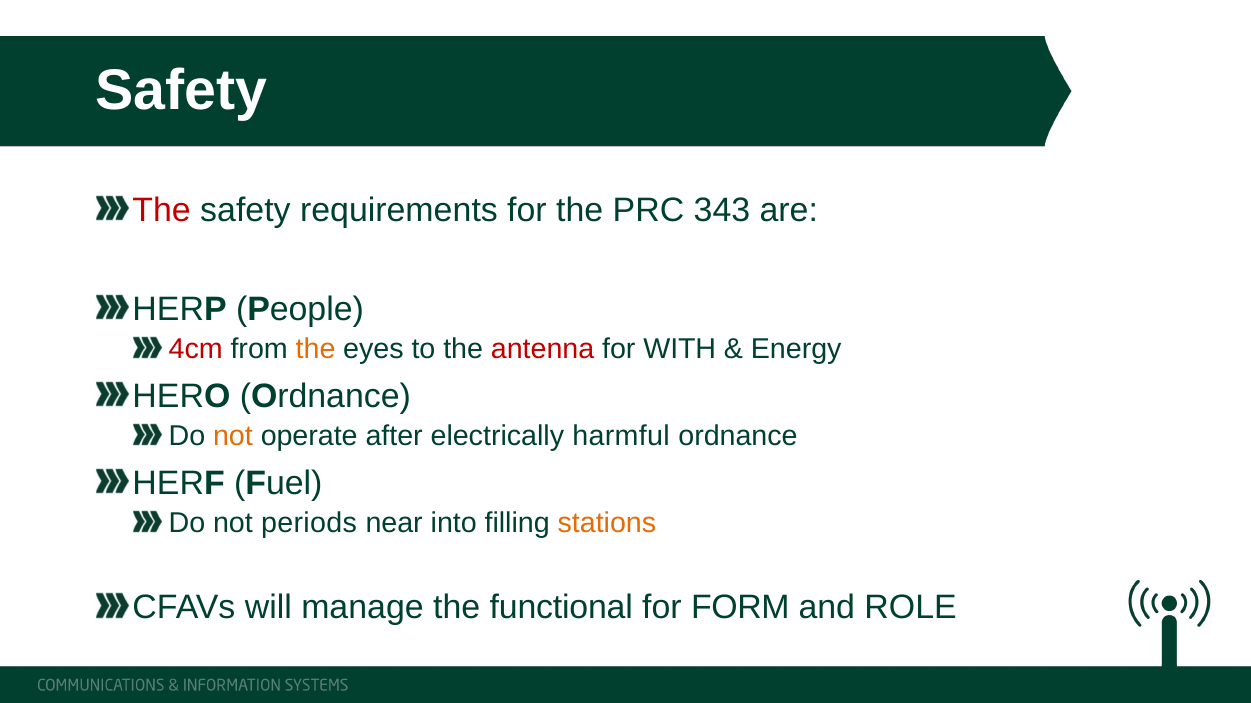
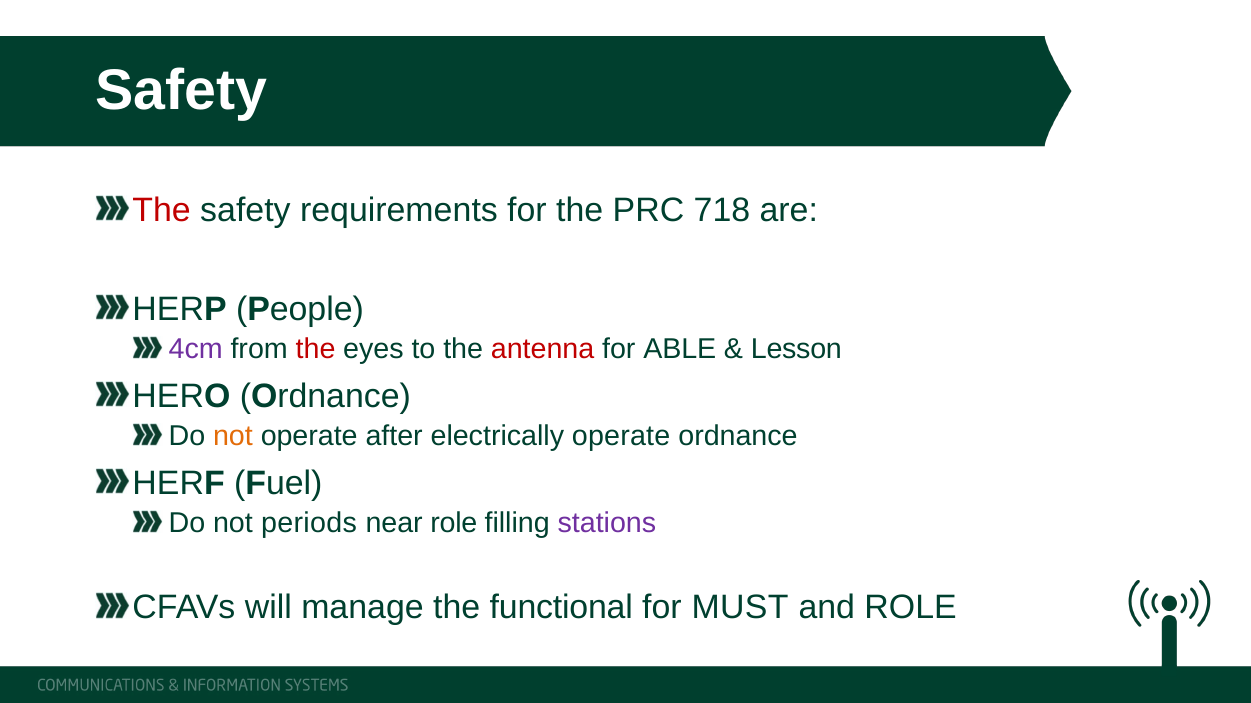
343: 343 -> 718 (722, 210)
4cm colour: red -> purple (196, 350)
the colour: orange -> red (316, 350)
WITH: WITH -> ABLE (680, 350)
Energy: Energy -> Lesson (796, 350)
electrically harmful: harmful -> operate (621, 437)
near into: into -> role (454, 524)
stations colour: orange -> purple (607, 524)
FORM: FORM -> MUST (740, 608)
